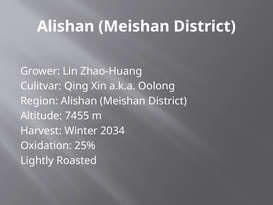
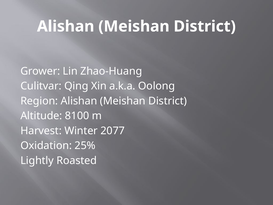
7455: 7455 -> 8100 (77, 116)
2034: 2034 -> 2077 (113, 131)
